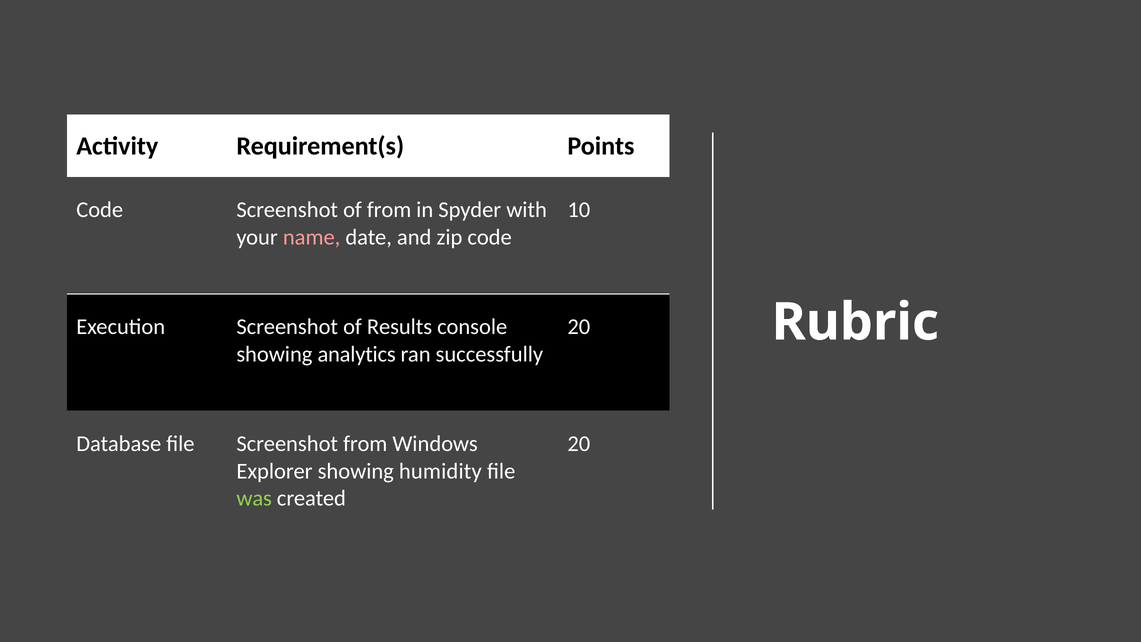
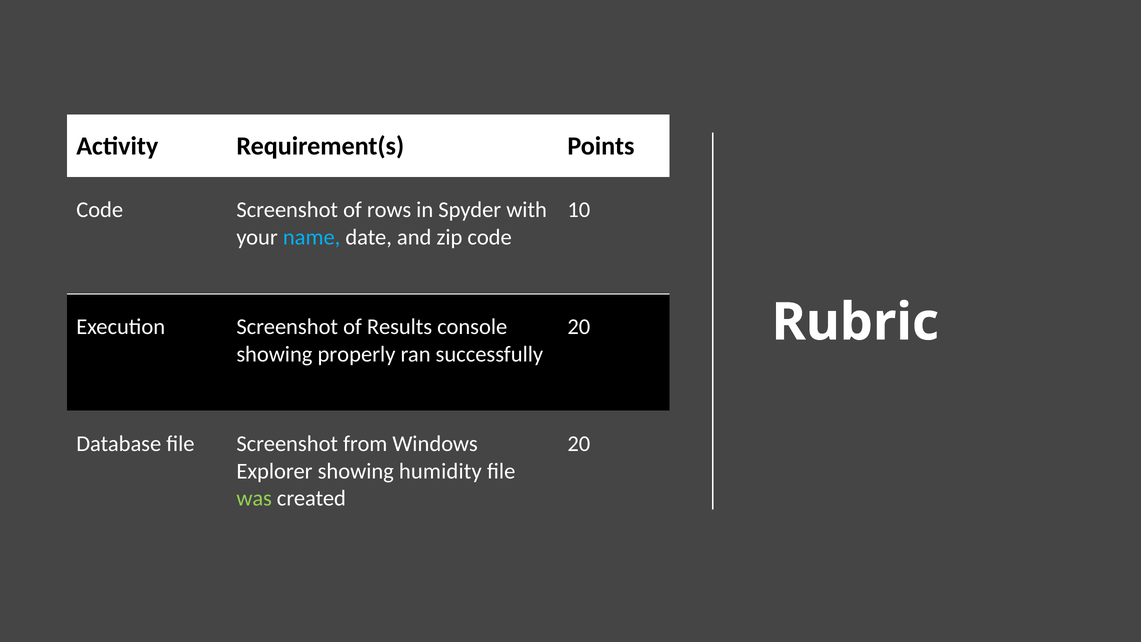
of from: from -> rows (389, 210)
name colour: pink -> light blue (312, 237)
analytics: analytics -> properly (356, 354)
